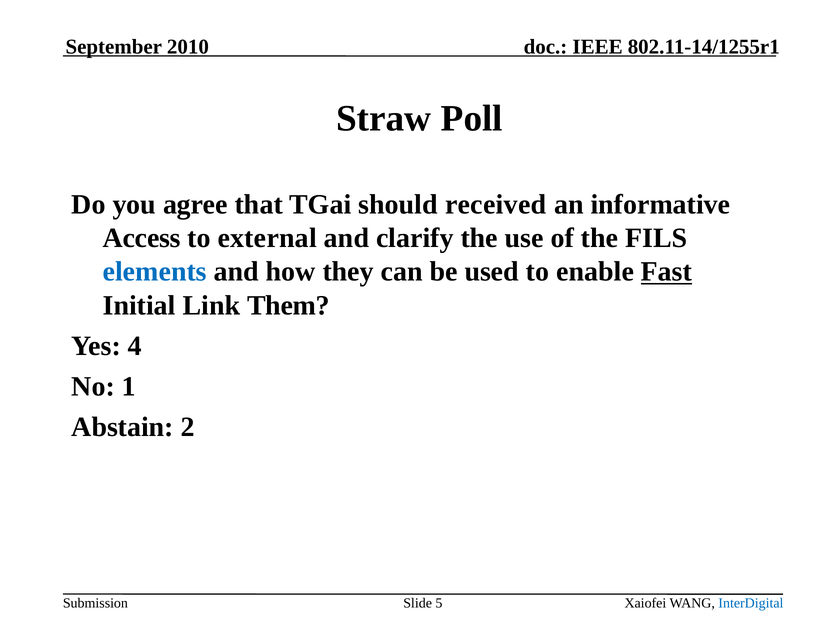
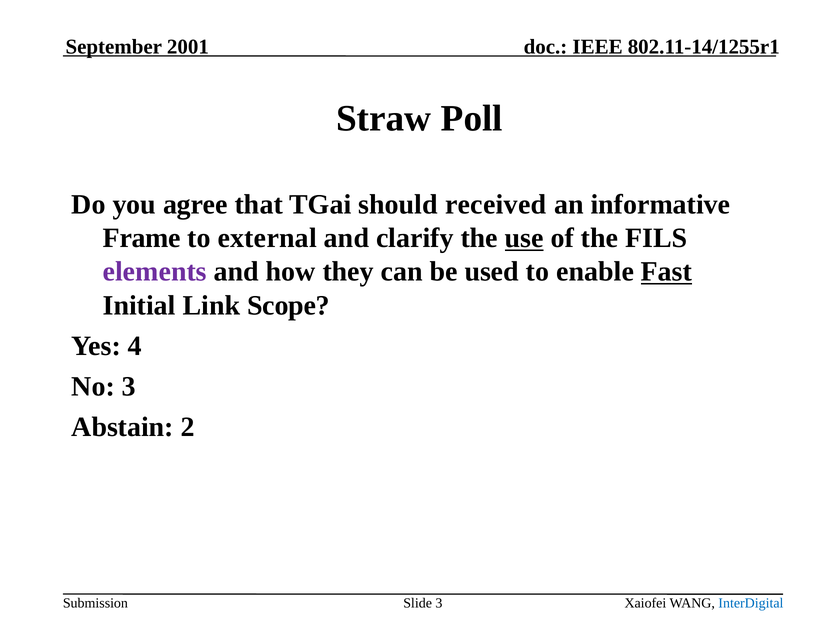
2010: 2010 -> 2001 (188, 47)
Access: Access -> Frame (142, 238)
use underline: none -> present (524, 238)
elements colour: blue -> purple (155, 272)
Them: Them -> Scope (288, 305)
No 1: 1 -> 3 (129, 387)
Slide 5: 5 -> 3 (439, 603)
